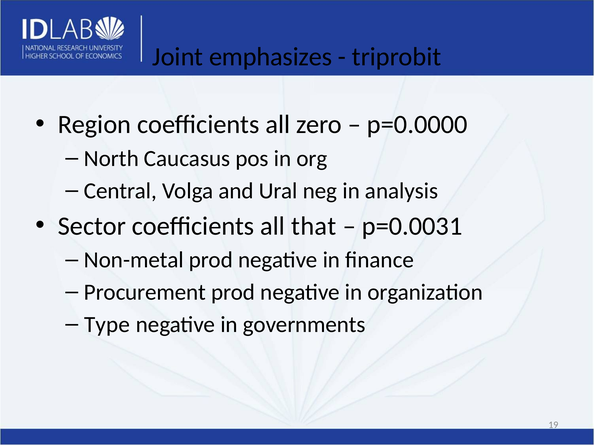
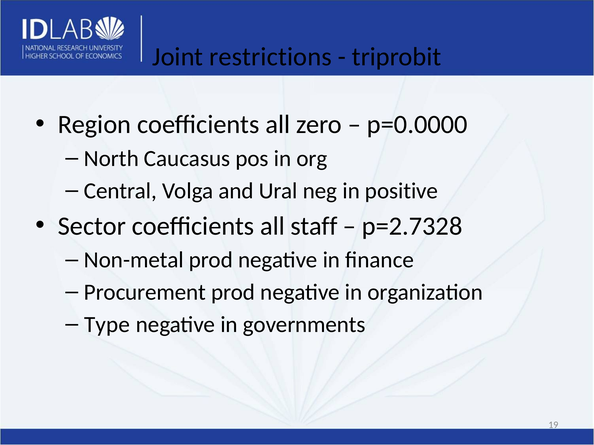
emphasizes: emphasizes -> restrictions (270, 57)
analysis: analysis -> positive (402, 191)
that: that -> staff (314, 226)
p=0.0031: p=0.0031 -> p=2.7328 (412, 226)
